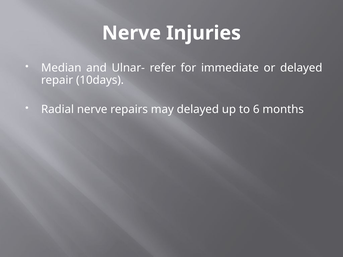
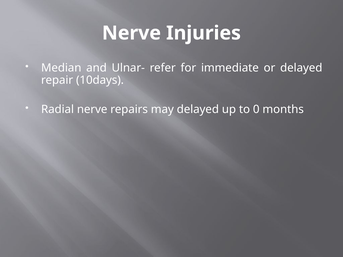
6: 6 -> 0 (256, 109)
